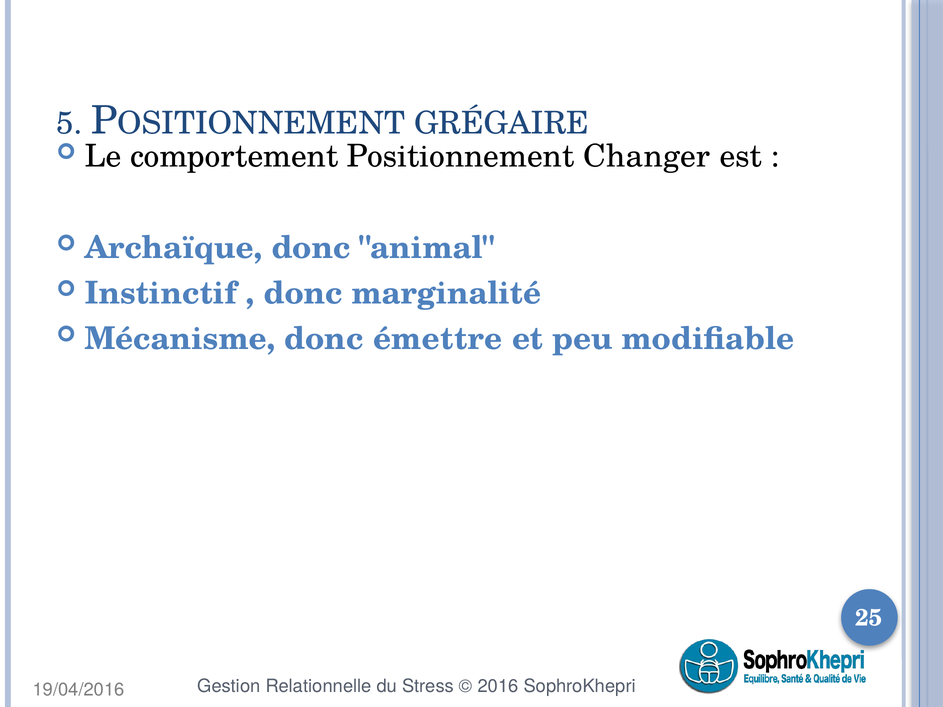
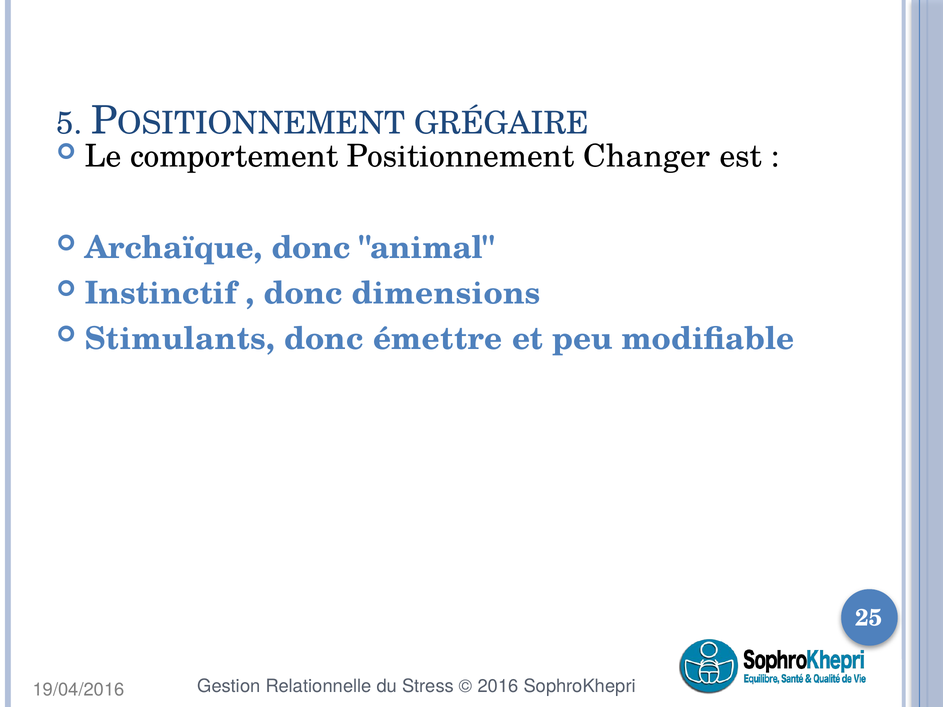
marginalité: marginalité -> dimensions (446, 293)
Mécanisme: Mécanisme -> Stimulants (180, 339)
